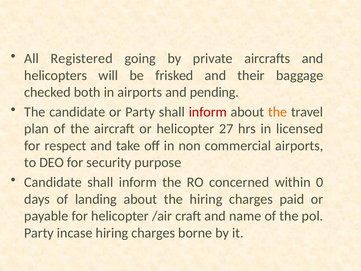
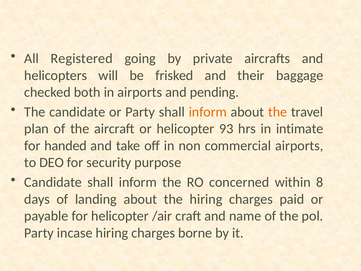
inform colour: red -> orange (208, 112)
27: 27 -> 93 (226, 129)
licensed: licensed -> intimate (300, 129)
respect: respect -> handed (66, 146)
0: 0 -> 8 (320, 182)
